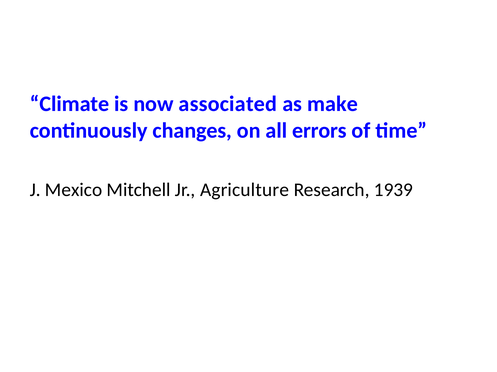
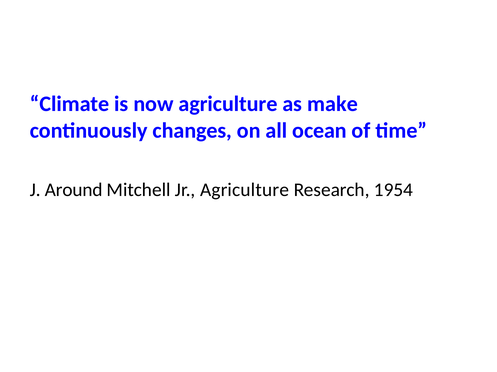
now associated: associated -> agriculture (228, 104)
errors: errors -> ocean (320, 131)
Mexico: Mexico -> Around (74, 190)
1939: 1939 -> 1954 (393, 190)
